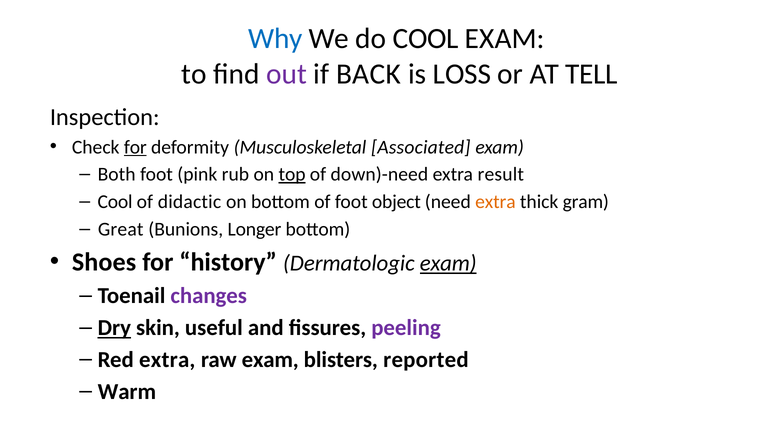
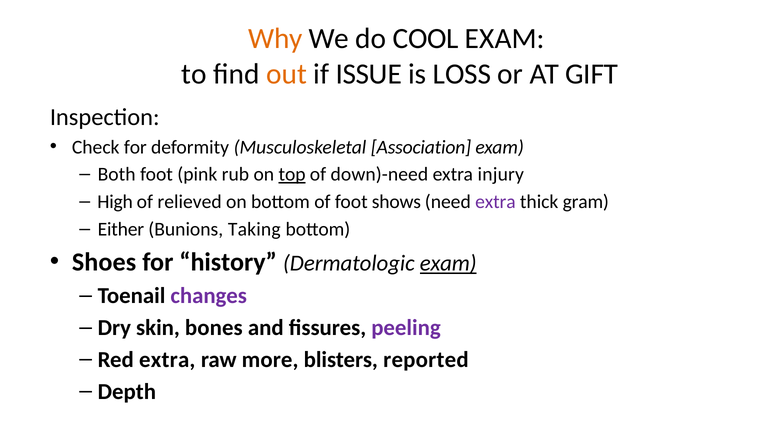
Why colour: blue -> orange (275, 39)
out colour: purple -> orange (286, 74)
BACK: BACK -> ISSUE (369, 74)
TELL: TELL -> GIFT (592, 74)
for underline: present -> none (135, 147)
Associated: Associated -> Association (421, 147)
result: result -> injury (501, 175)
Cool: Cool -> High (115, 202)
didactic: didactic -> relieved (190, 202)
object: object -> shows (396, 202)
extra colour: orange -> purple (495, 202)
Great: Great -> Either (121, 229)
Longer: Longer -> Taking (254, 229)
Dry underline: present -> none (114, 328)
useful: useful -> bones (214, 328)
raw exam: exam -> more (270, 360)
Warm: Warm -> Depth (127, 392)
